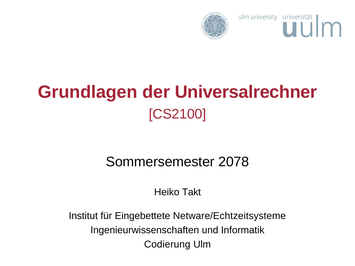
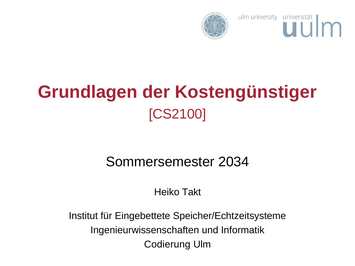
Universalrechner: Universalrechner -> Kostengünstiger (246, 92)
2078: 2078 -> 2034 (234, 162)
Netware/Echtzeitsysteme: Netware/Echtzeitsysteme -> Speicher/Echtzeitsysteme (229, 216)
